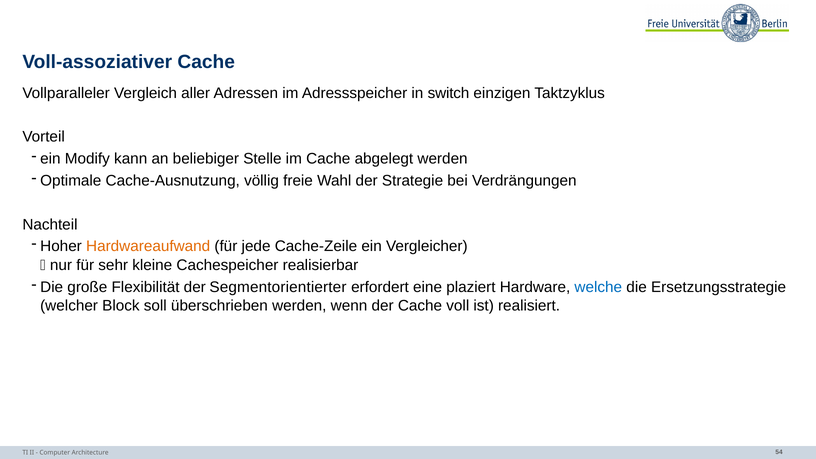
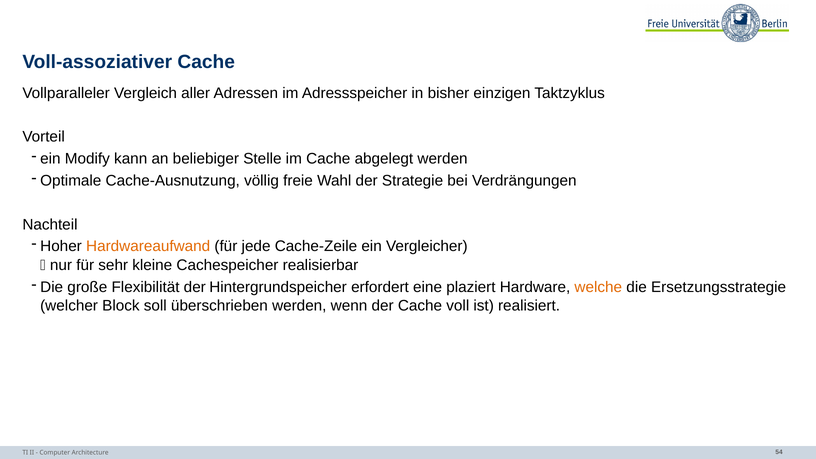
switch: switch -> bisher (448, 93)
Segmentorientierter: Segmentorientierter -> Hintergrundspeicher (278, 287)
welche colour: blue -> orange (598, 287)
